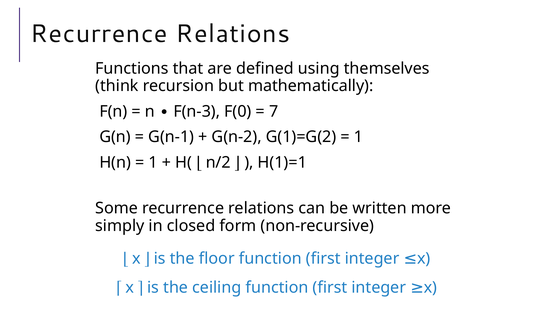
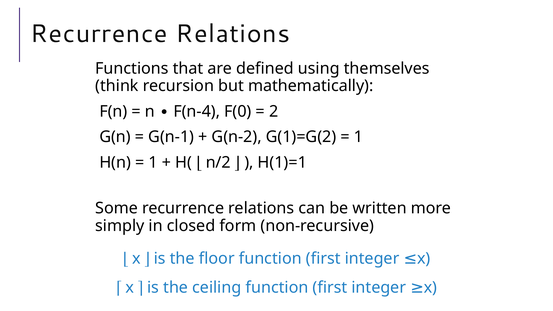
F(n-3: F(n-3 -> F(n-4 (197, 111)
7: 7 -> 2 (274, 111)
